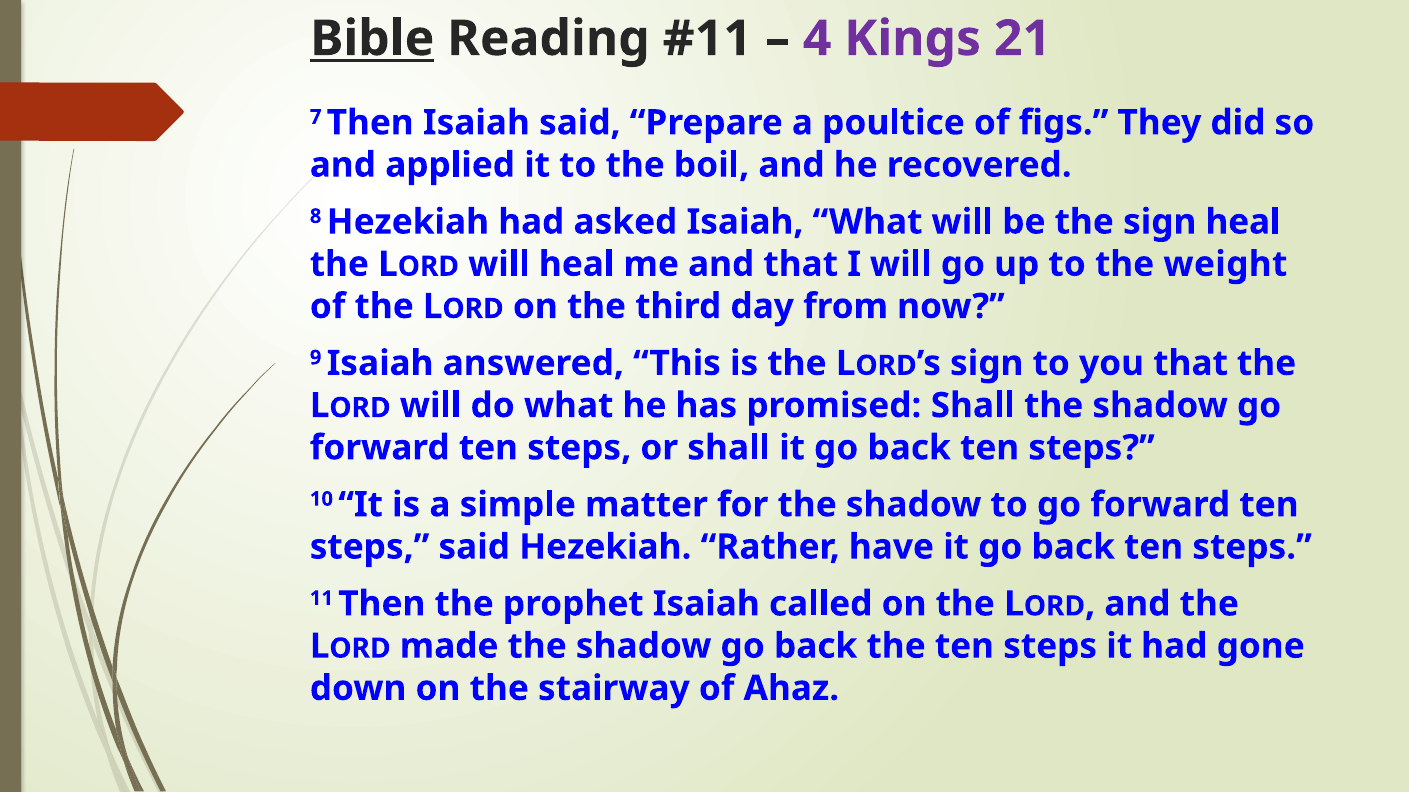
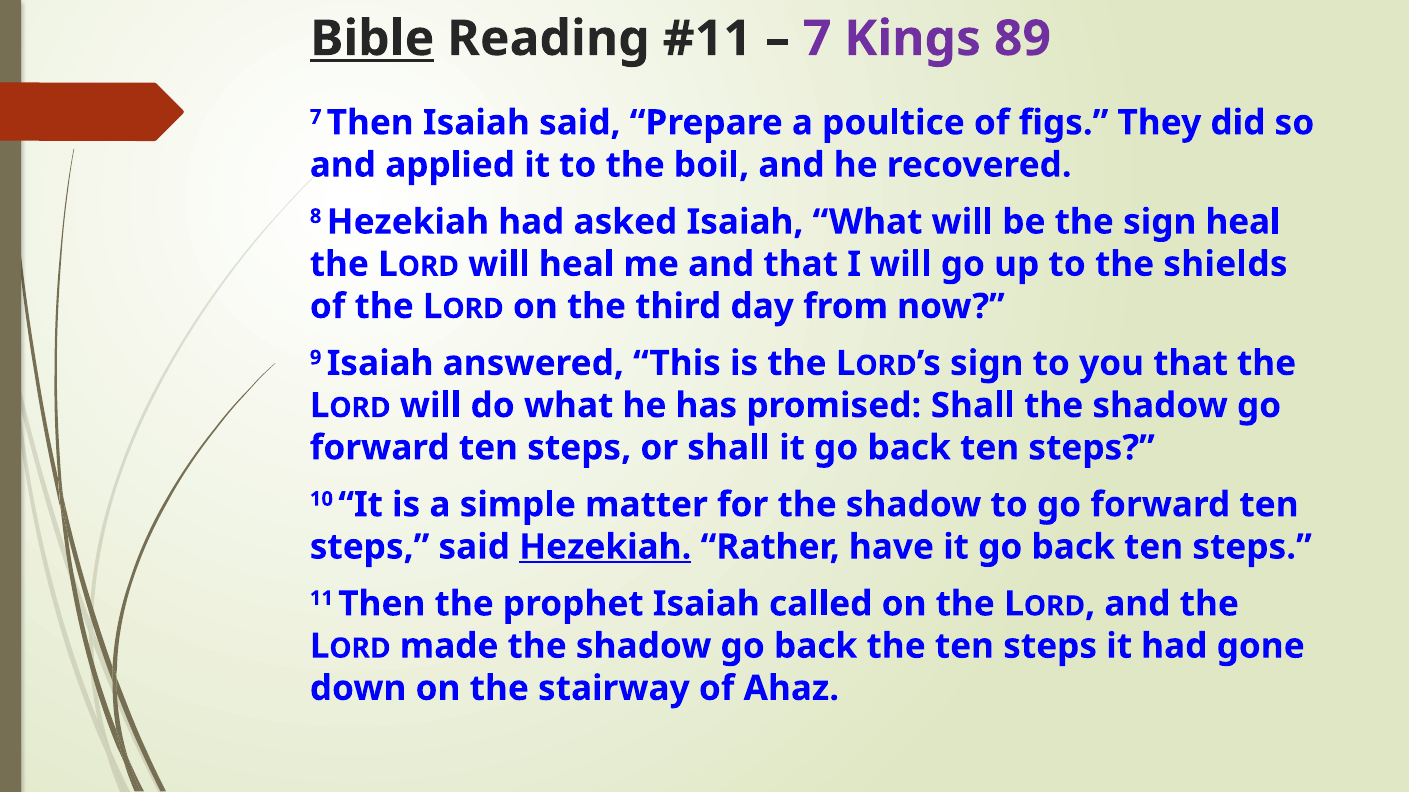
4: 4 -> 7 (817, 39)
21: 21 -> 89 (1023, 39)
weight: weight -> shields (1225, 264)
Hezekiah underline: none -> present (605, 547)
